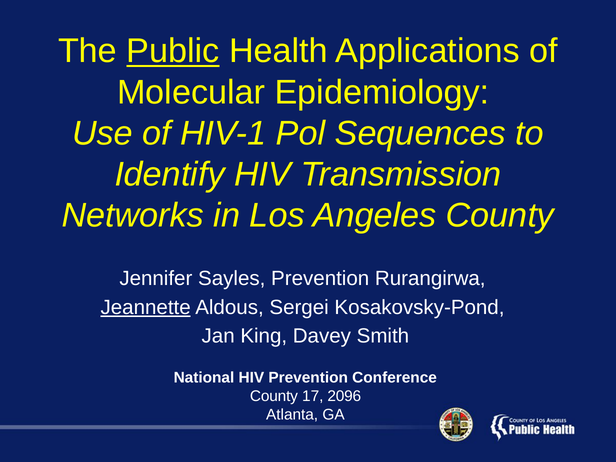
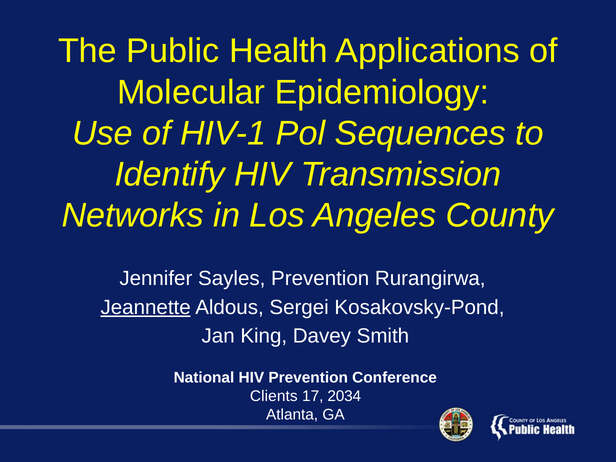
Public underline: present -> none (173, 51)
County: County -> Clients (274, 396)
2096: 2096 -> 2034 (344, 396)
